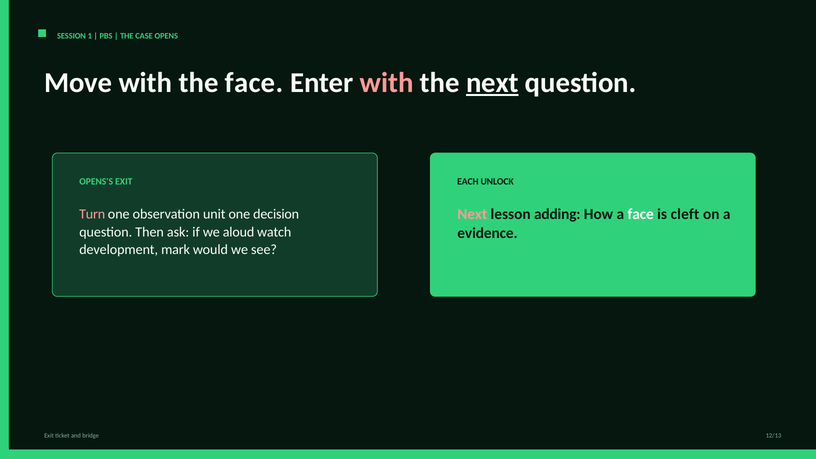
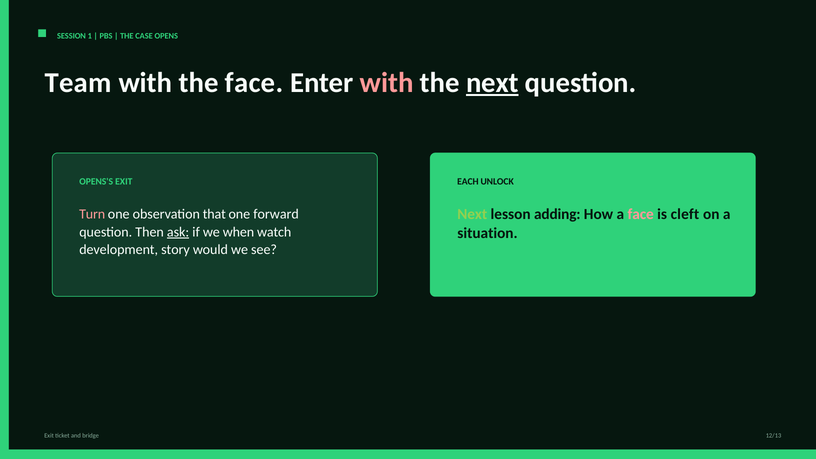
Move: Move -> Team (78, 83)
Next colour: pink -> light green (472, 214)
face colour: white -> pink (641, 214)
unit: unit -> that (214, 214)
decision: decision -> forward (276, 214)
ask underline: none -> present (178, 232)
aloud: aloud -> when (239, 232)
evidence: evidence -> situation (487, 233)
mark: mark -> story (175, 250)
